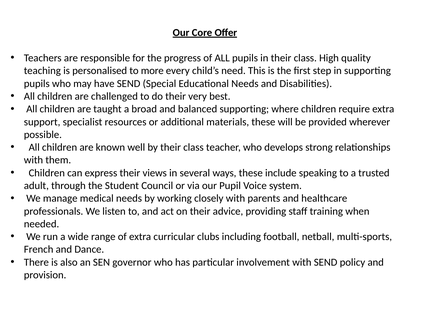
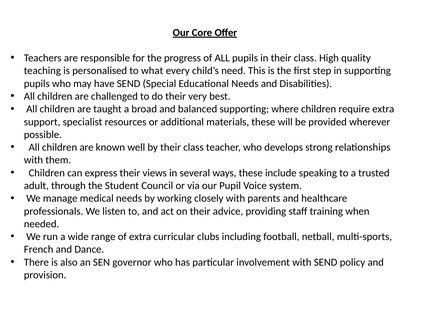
more: more -> what (152, 71)
